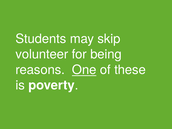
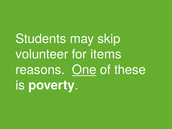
being: being -> items (106, 54)
